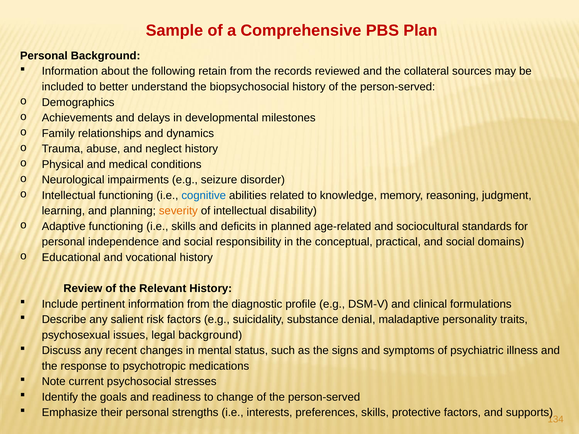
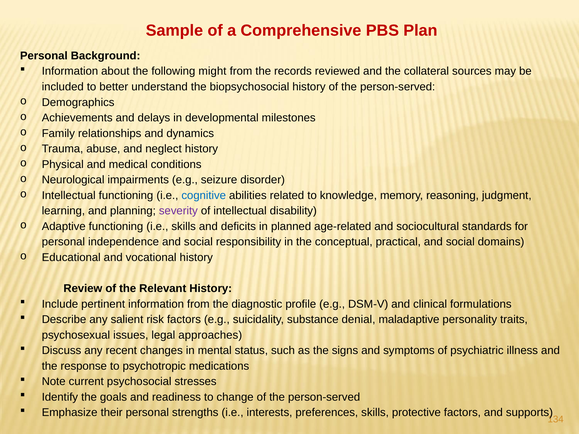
retain: retain -> might (212, 71)
severity colour: orange -> purple (178, 211)
legal background: background -> approaches (210, 335)
